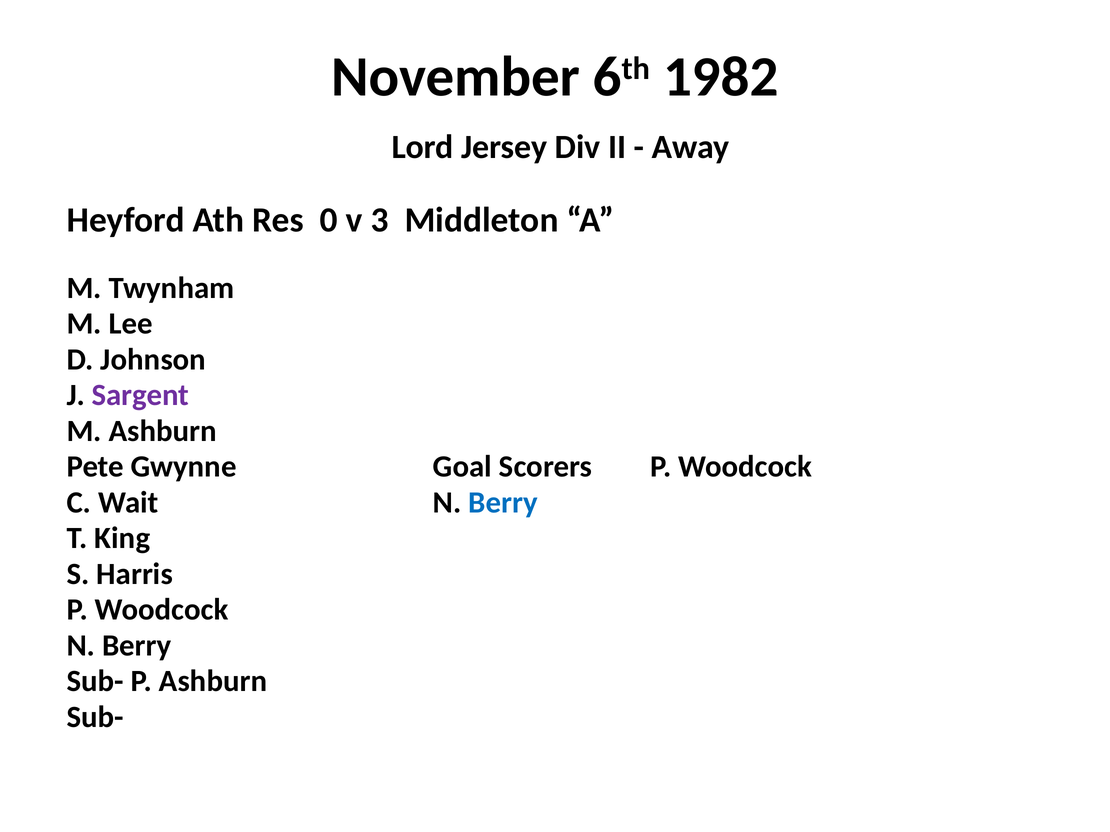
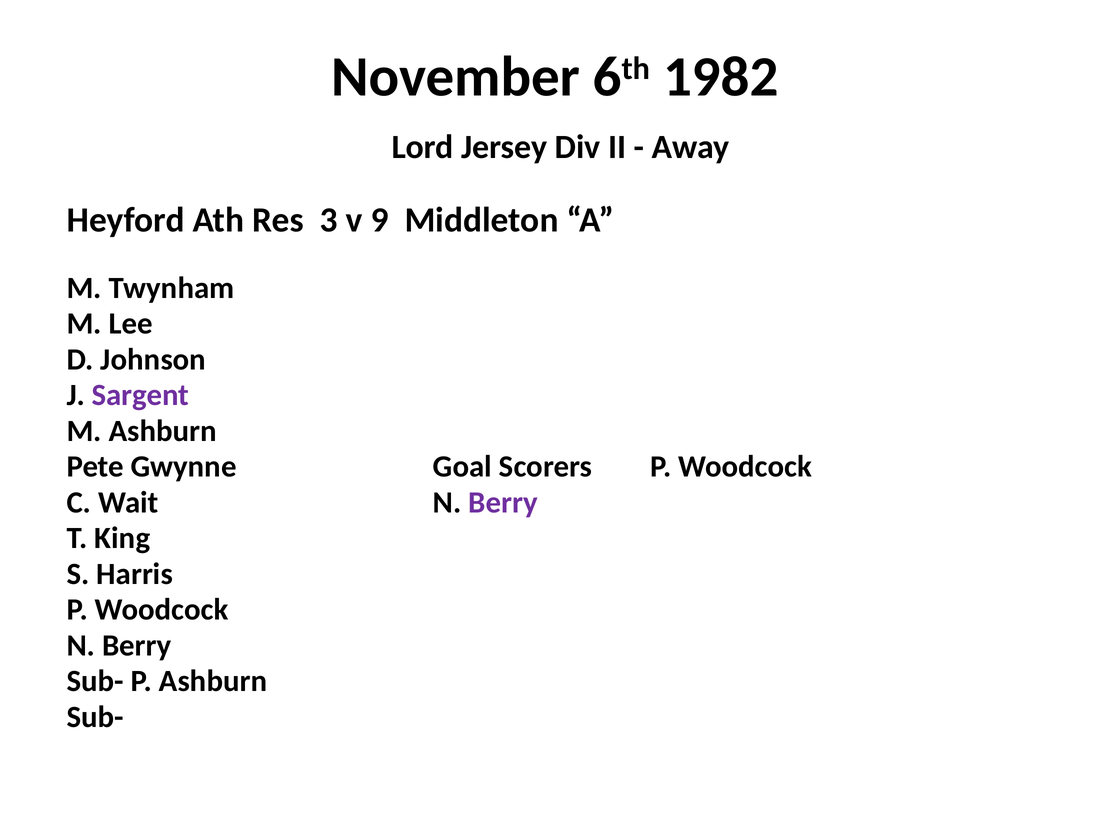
0: 0 -> 3 (329, 220)
3: 3 -> 9 (380, 220)
Berry colour: blue -> purple (503, 503)
